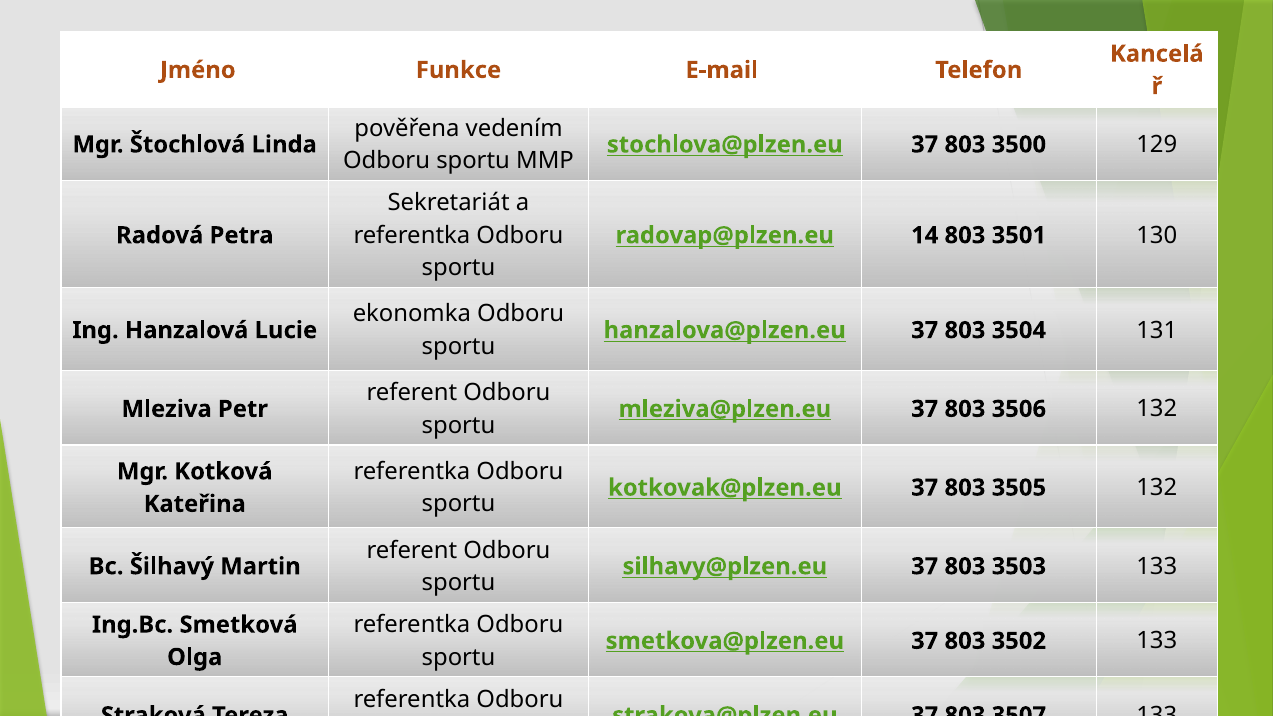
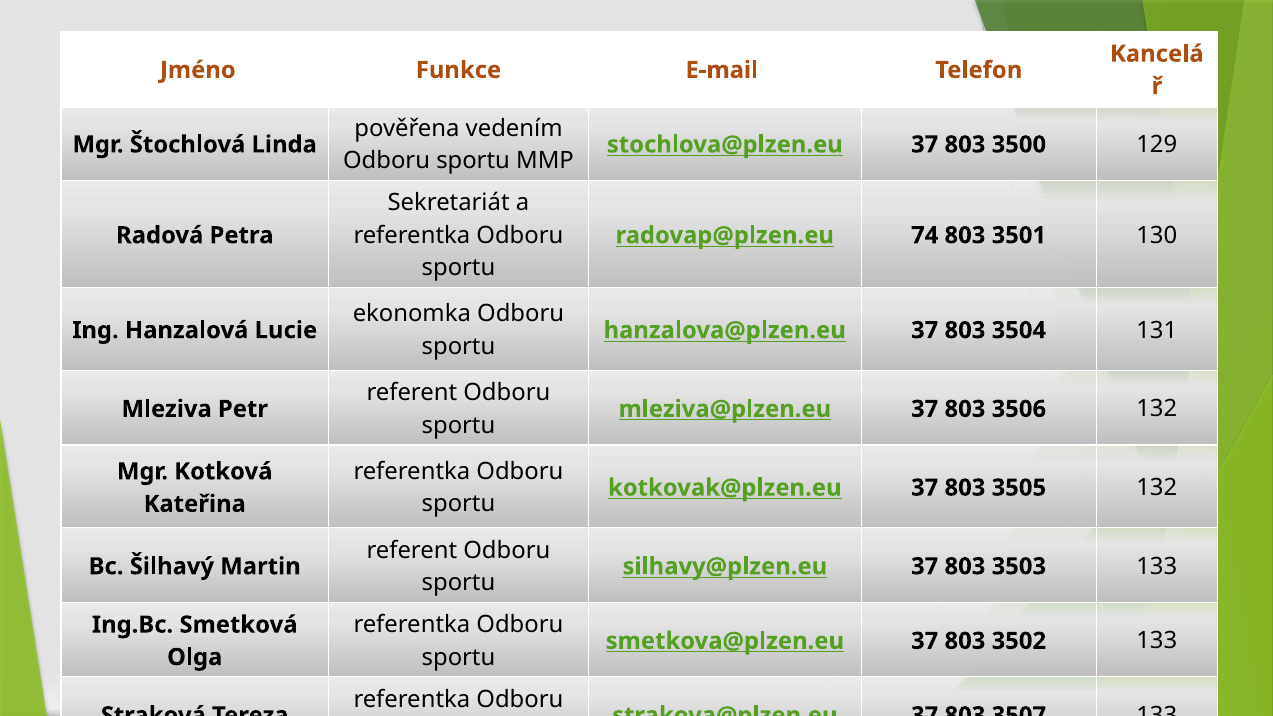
14: 14 -> 74 (925, 235)
